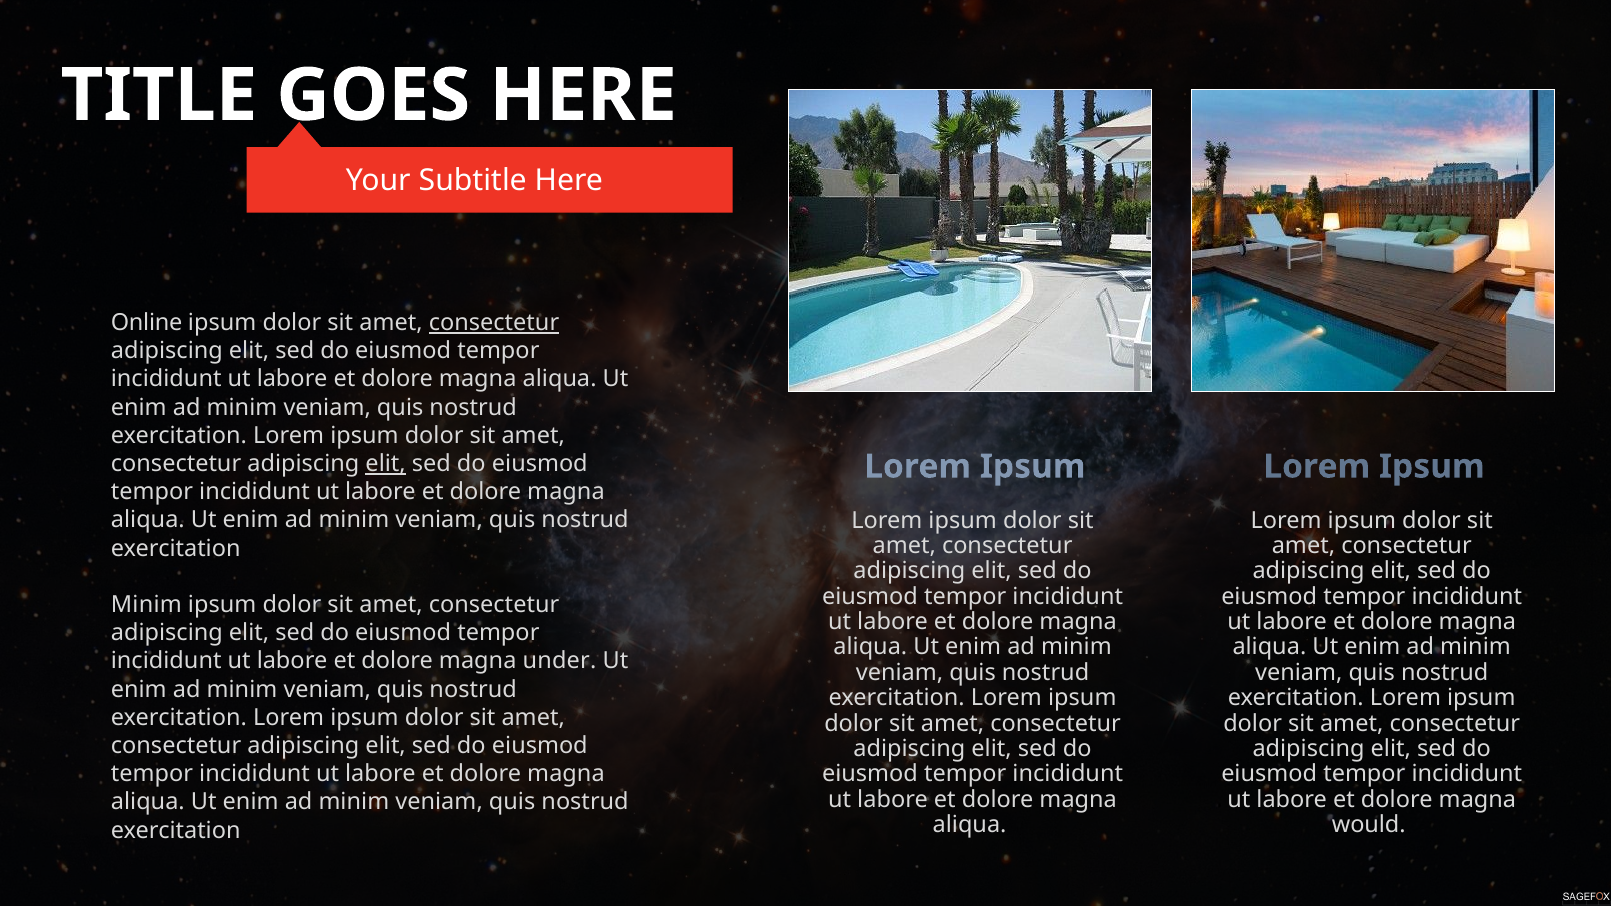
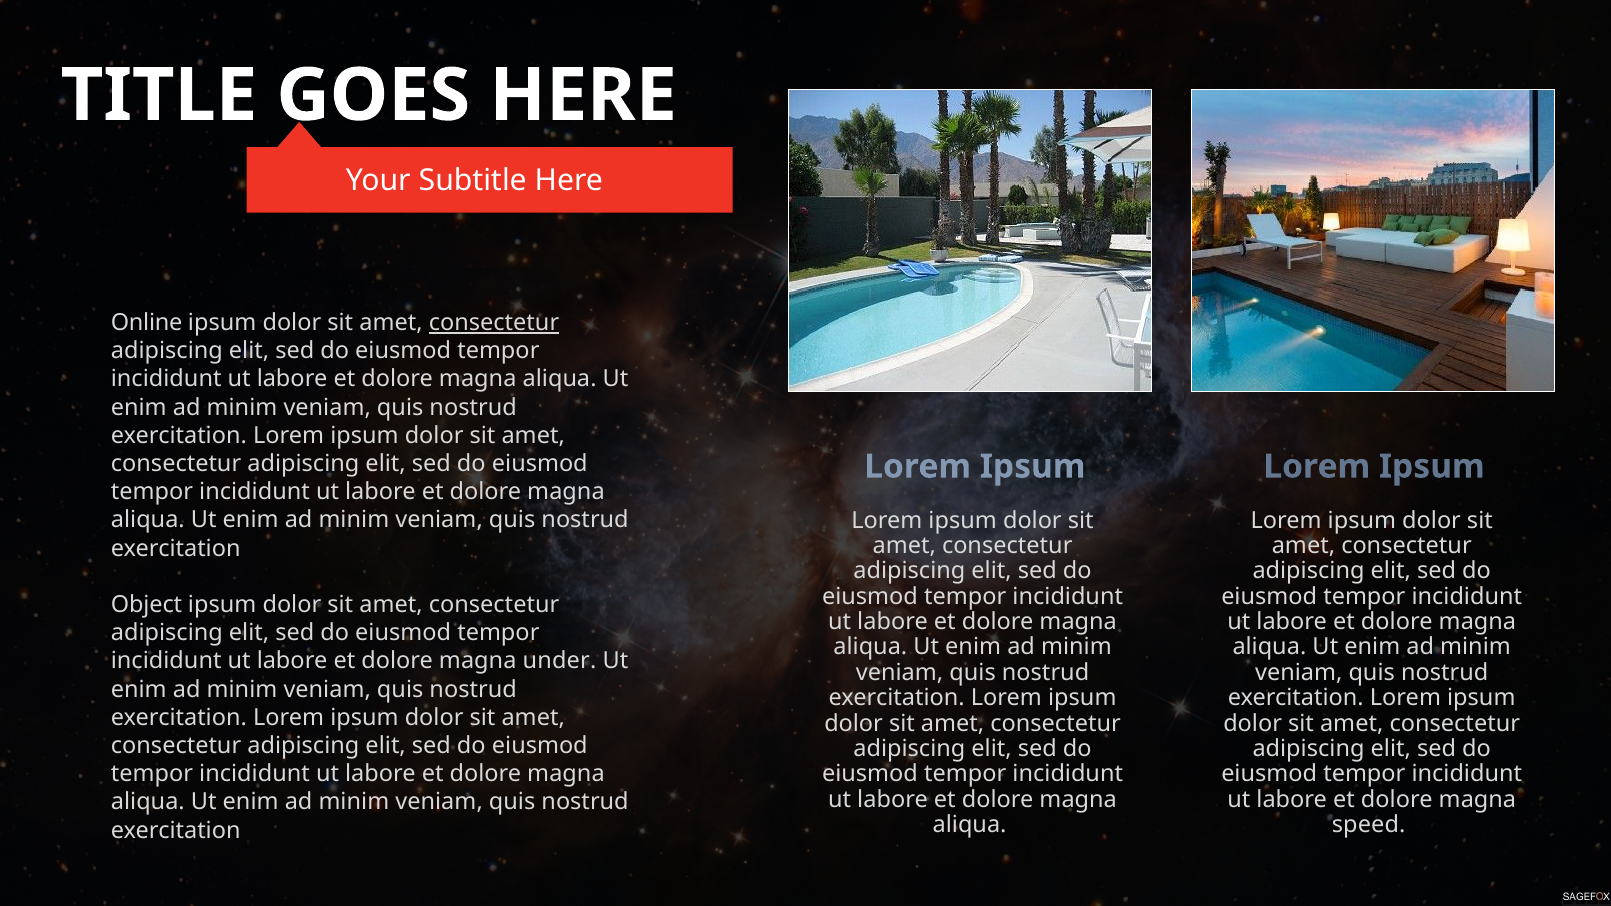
elit underline: present -> none (386, 464)
Minim: Minim -> Object (147, 605)
would: would -> speed (1369, 825)
